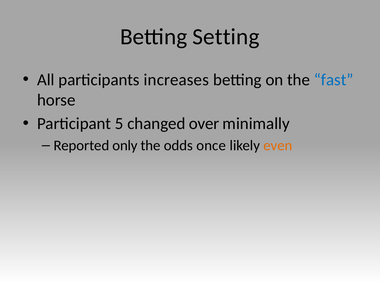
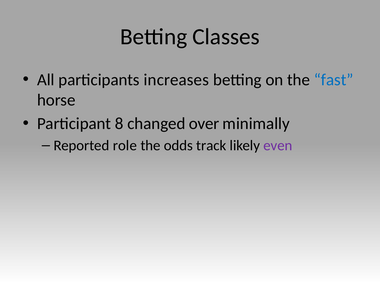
Setting: Setting -> Classes (226, 37)
5: 5 -> 8 (119, 124)
only: only -> role (125, 145)
once: once -> track (211, 145)
even colour: orange -> purple (278, 145)
